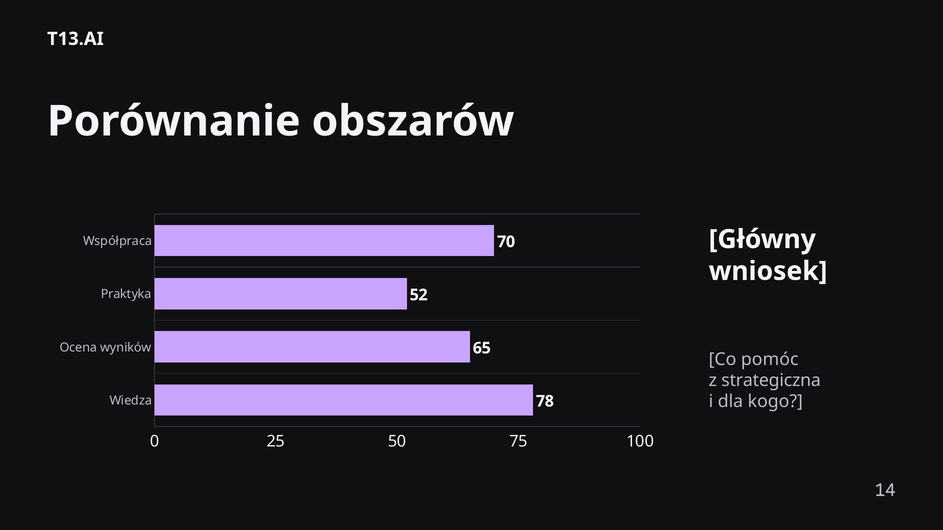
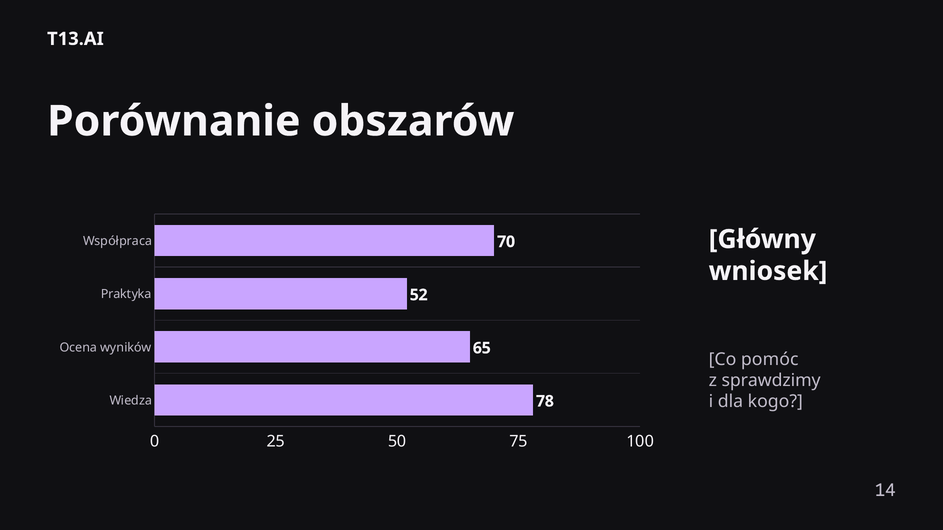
strategiczna: strategiczna -> sprawdzimy (771, 381)
